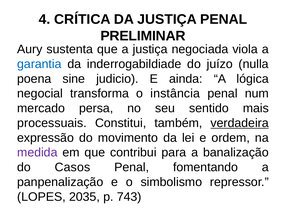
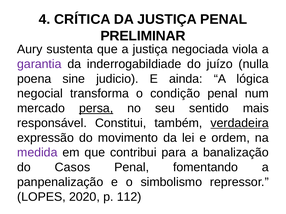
garantia colour: blue -> purple (39, 64)
instância: instância -> condição (175, 94)
persa underline: none -> present (96, 108)
processuais: processuais -> responsável (52, 123)
2035: 2035 -> 2020 (84, 197)
743: 743 -> 112 (129, 197)
